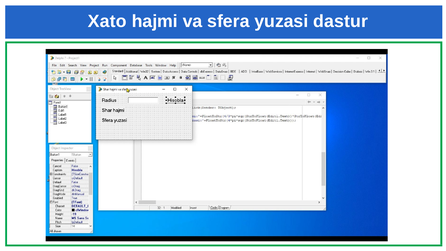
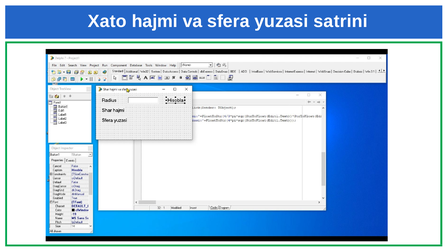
dastur: dastur -> satrini (341, 21)
